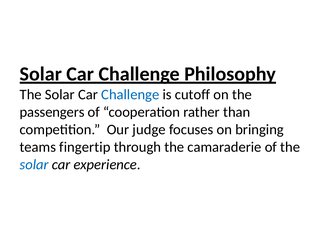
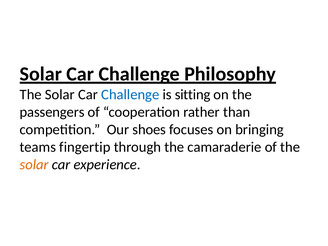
cutoff: cutoff -> sitting (193, 94)
judge: judge -> shoes (149, 129)
solar colour: blue -> orange (34, 164)
